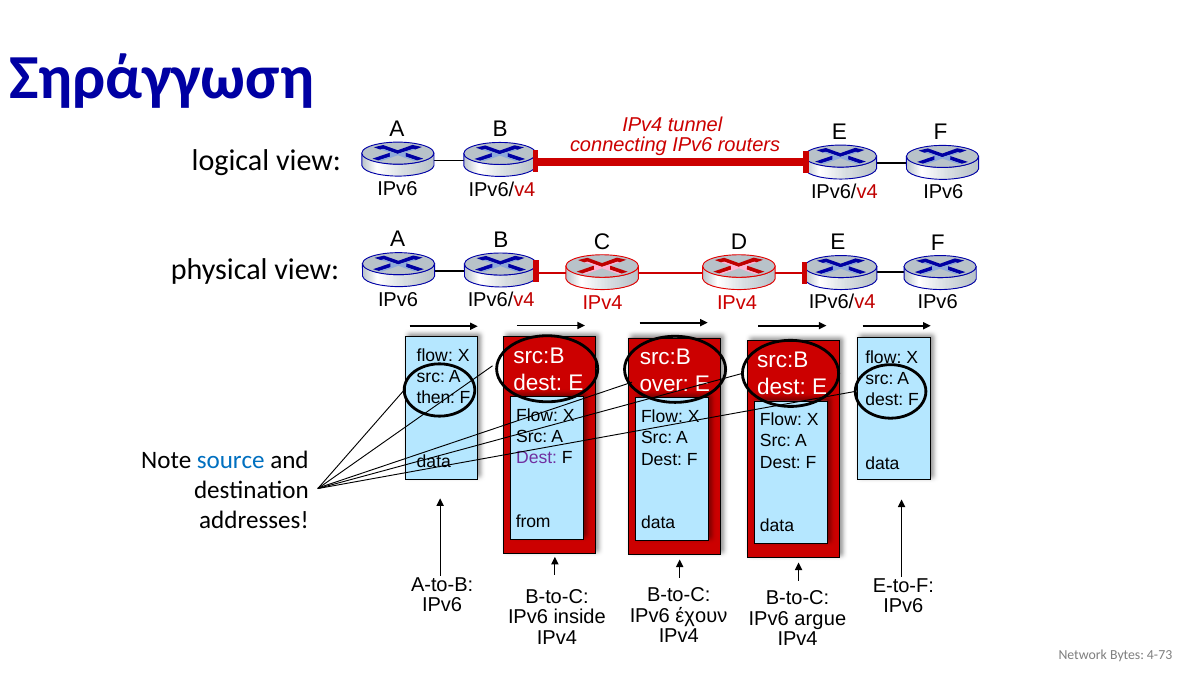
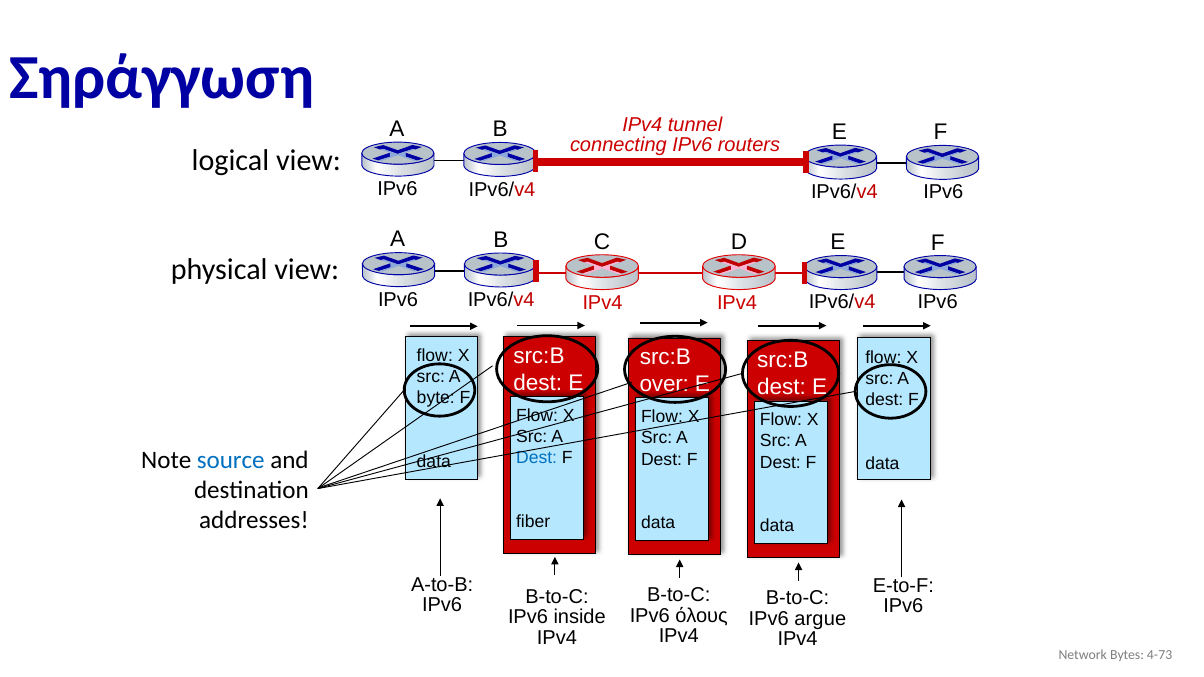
then: then -> byte (436, 398)
Dest colour: purple -> blue (537, 458)
from: from -> fiber (533, 522)
έχουν: έχουν -> όλους (702, 616)
